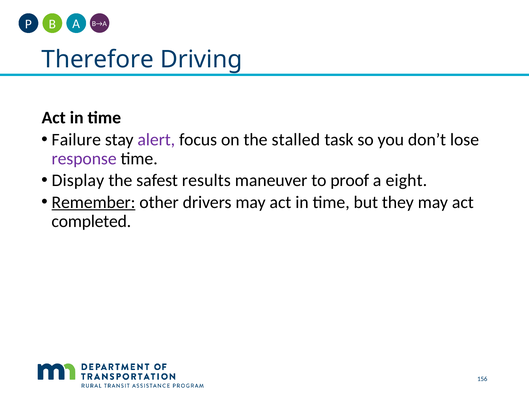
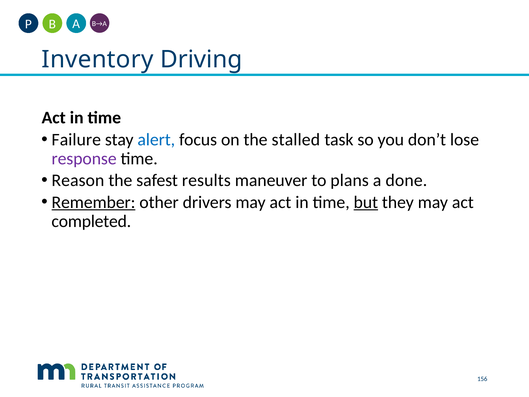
Therefore: Therefore -> Inventory (98, 59)
alert colour: purple -> blue (156, 139)
Display: Display -> Reason (78, 180)
proof: proof -> plans (350, 180)
eight: eight -> done (406, 180)
but underline: none -> present (366, 202)
